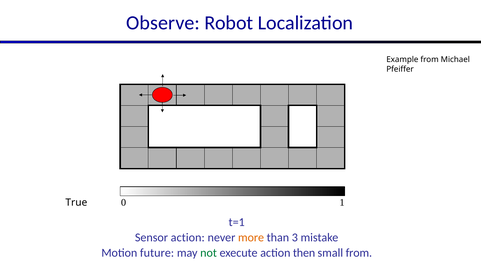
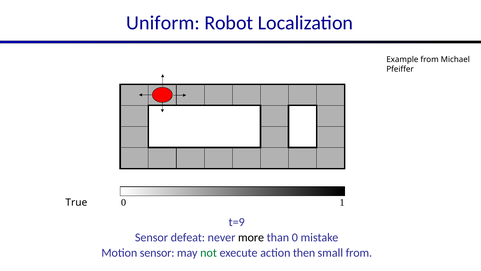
Observe: Observe -> Uniform (163, 23)
t=1: t=1 -> t=9 (237, 222)
Sensor action: action -> defeat (188, 237)
more colour: orange -> black (251, 237)
than 3: 3 -> 0 (295, 237)
Motion future: future -> sensor (157, 252)
